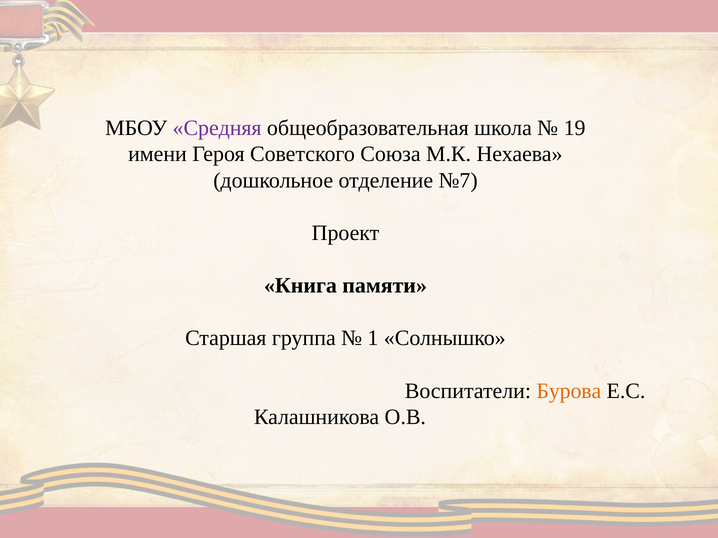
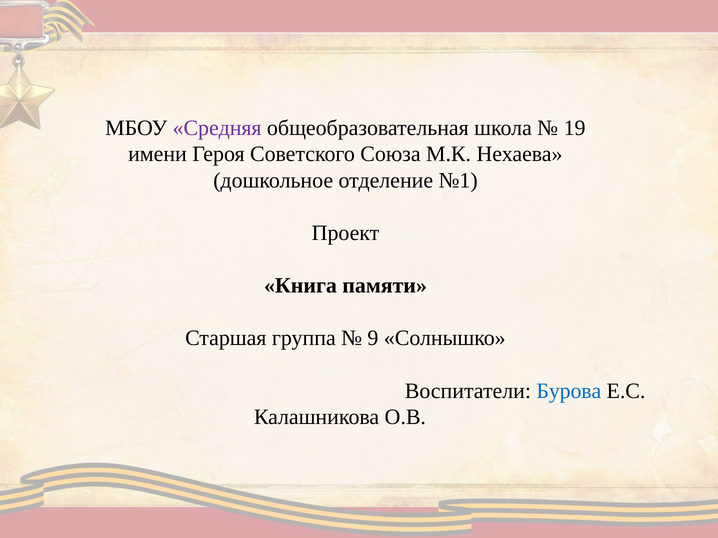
№7: №7 -> №1 (458, 181)
1: 1 -> 9 (373, 339)
Бурова colour: orange -> blue (569, 391)
